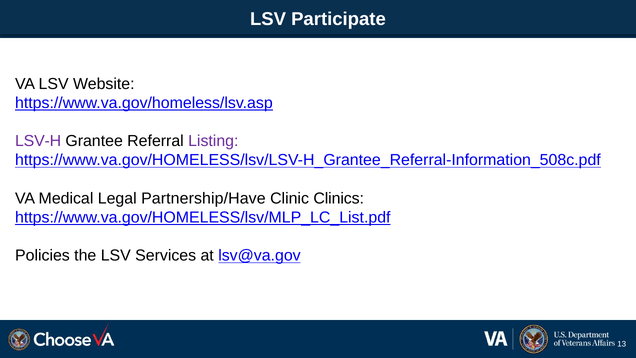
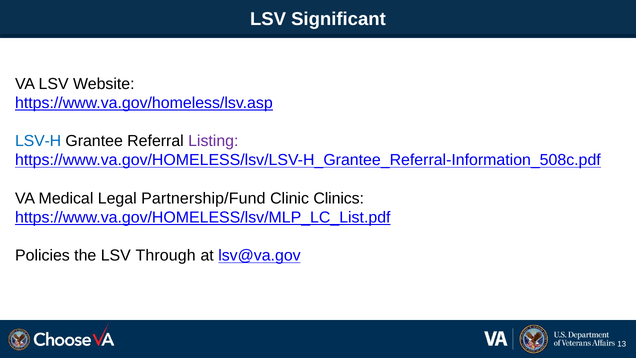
Participate: Participate -> Significant (338, 19)
LSV-H colour: purple -> blue (38, 141)
Partnership/Have: Partnership/Have -> Partnership/Fund (203, 198)
Services: Services -> Through (166, 256)
